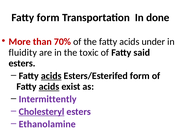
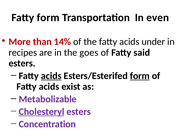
done: done -> even (158, 17)
70%: 70% -> 14% (62, 42)
fluidity: fluidity -> recipes (23, 52)
toxic: toxic -> goes (89, 52)
form underline: none -> present (140, 76)
acids underline: present -> none (49, 86)
Intermittently: Intermittently -> Metabolizable (48, 99)
Ethanolamine: Ethanolamine -> Concentration (47, 124)
